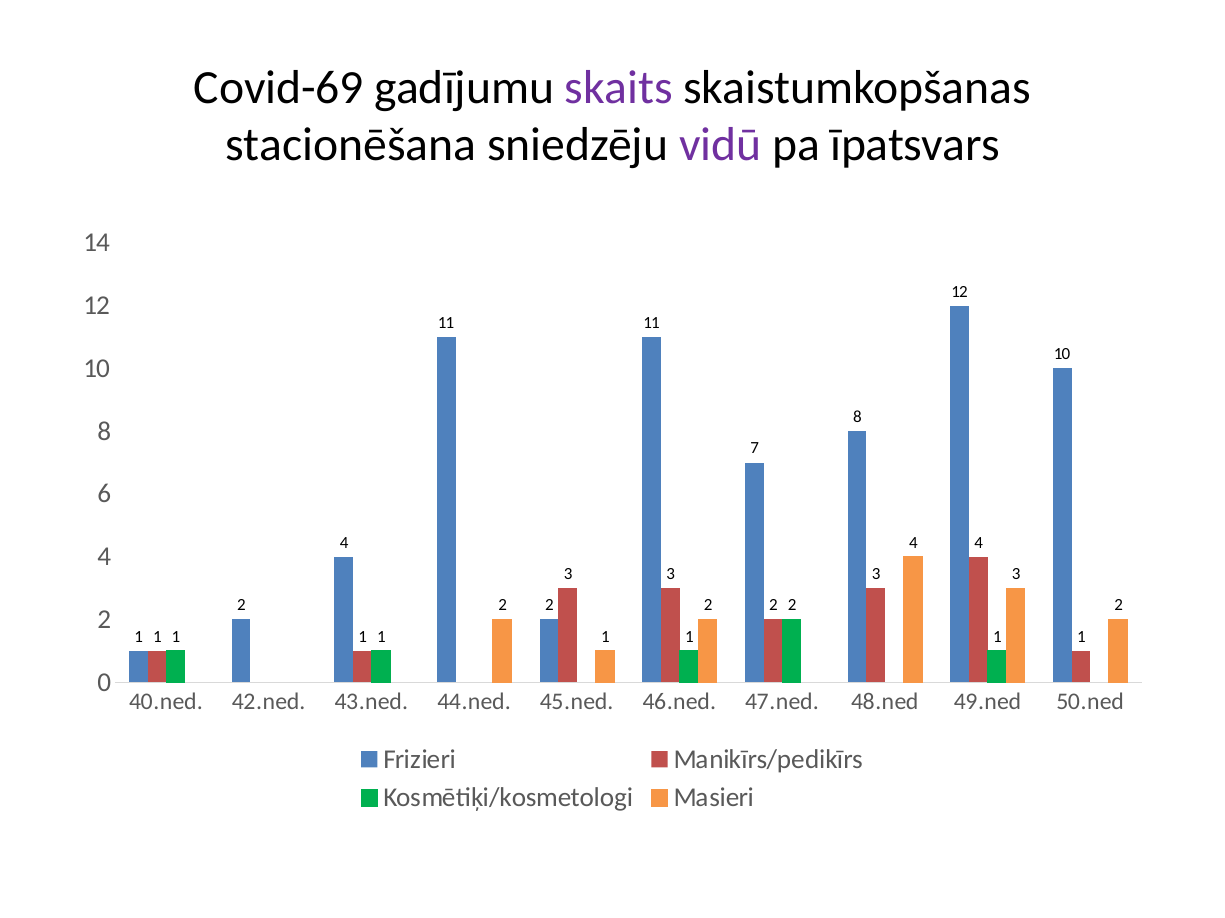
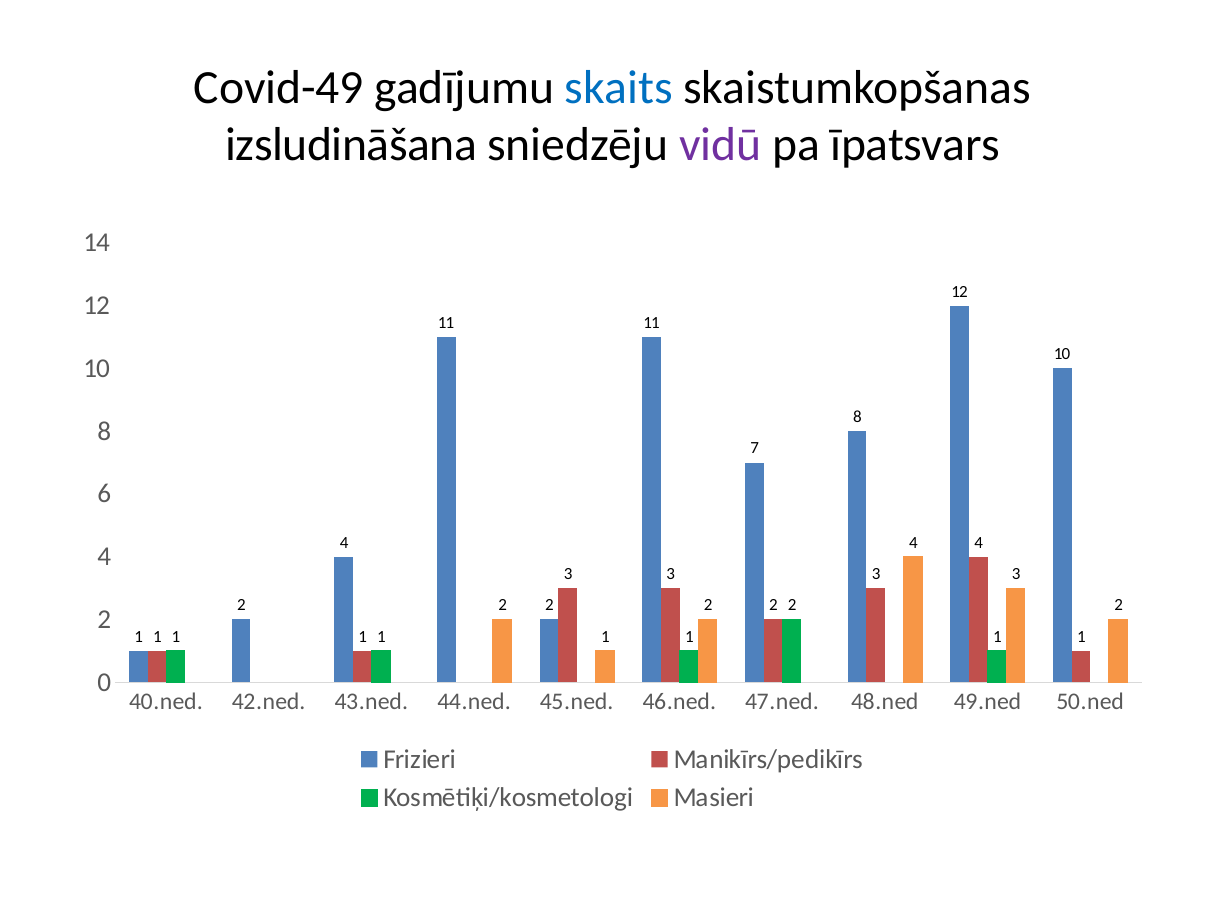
Covid-69: Covid-69 -> Covid-49 (279, 88)
skaits colour: purple -> blue (619, 88)
stacionēšana: stacionēšana -> izsludināšana (351, 145)
